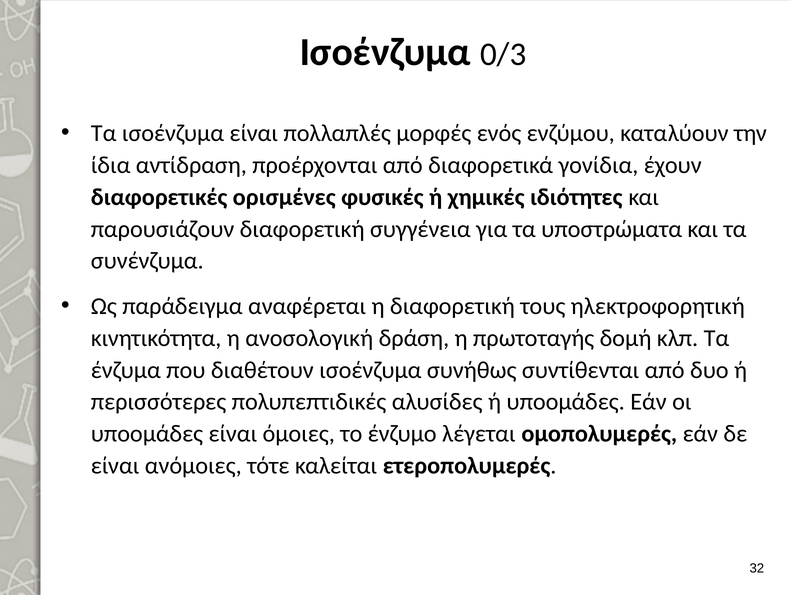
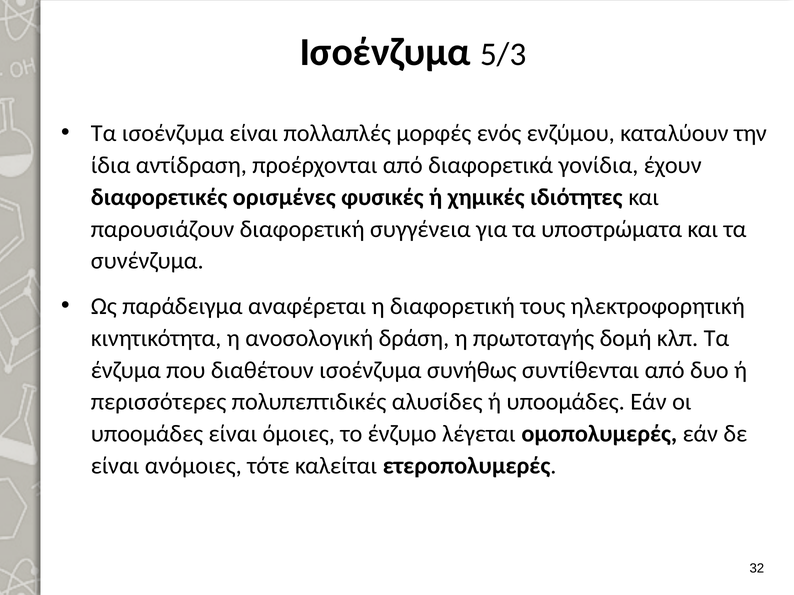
0/3: 0/3 -> 5/3 (503, 55)
